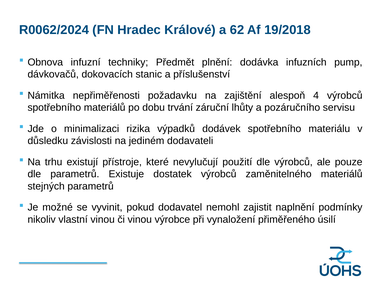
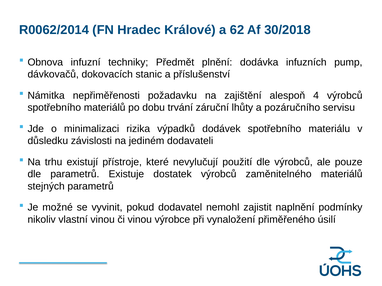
R0062/2024: R0062/2024 -> R0062/2014 (54, 30)
19/2018: 19/2018 -> 30/2018 (287, 30)
